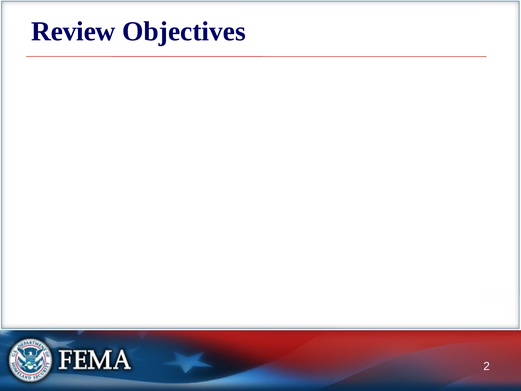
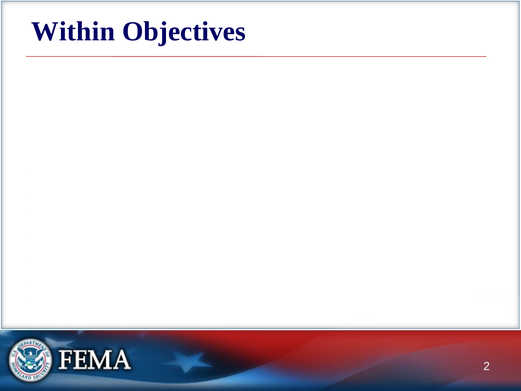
Review: Review -> Within (73, 31)
